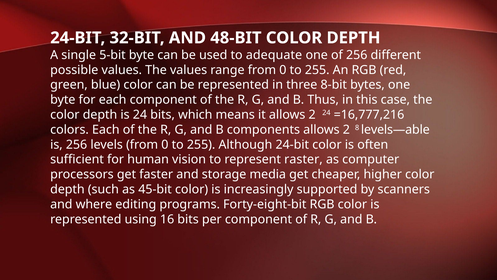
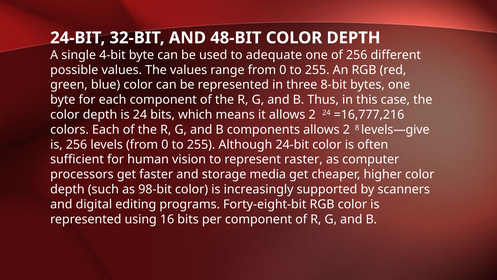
5-bit: 5-bit -> 4-bit (112, 55)
levels—able: levels—able -> levels—give (395, 129)
45-bit: 45-bit -> 98-bit (155, 189)
where: where -> digital (94, 204)
